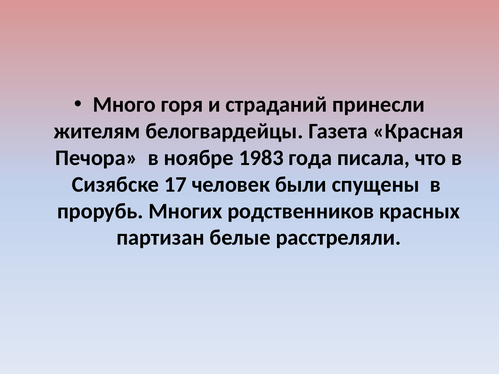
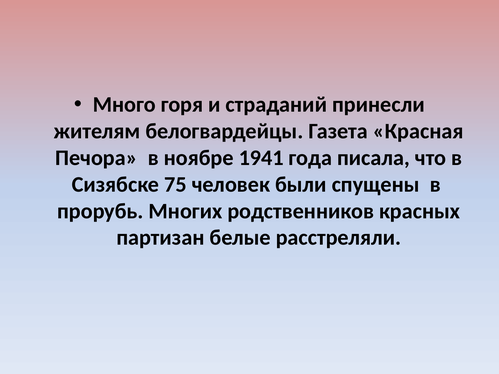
1983: 1983 -> 1941 (261, 158)
17: 17 -> 75 (175, 185)
